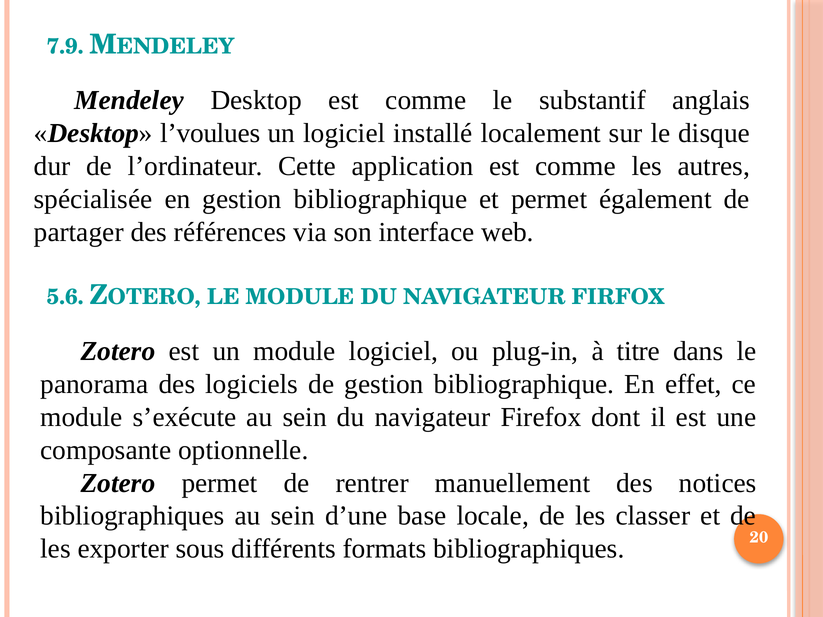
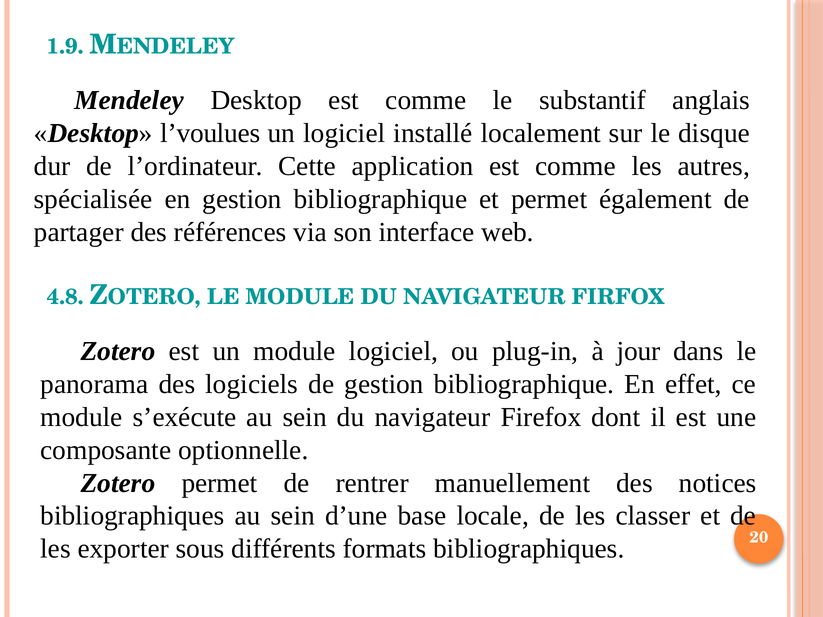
7.9: 7.9 -> 1.9 (65, 46)
5.6: 5.6 -> 4.8 (65, 297)
titre: titre -> jour (638, 352)
